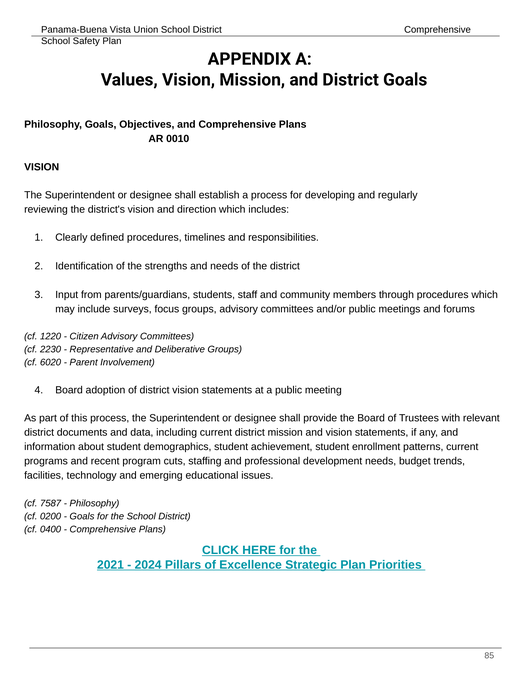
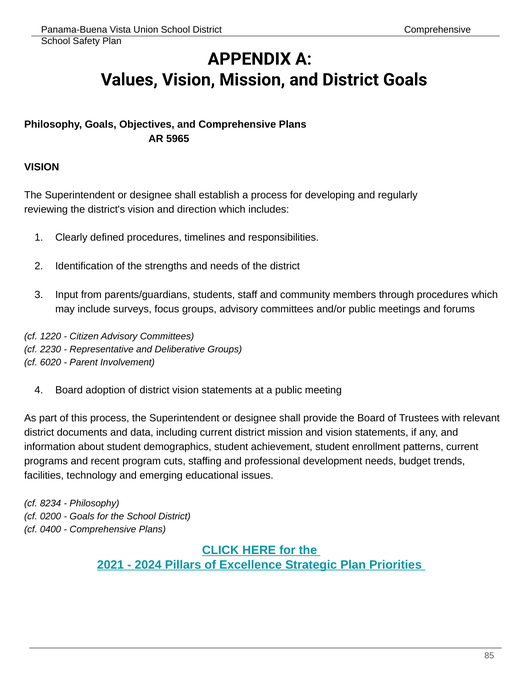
0010: 0010 -> 5965 (178, 139)
7587: 7587 -> 8234 (51, 503)
